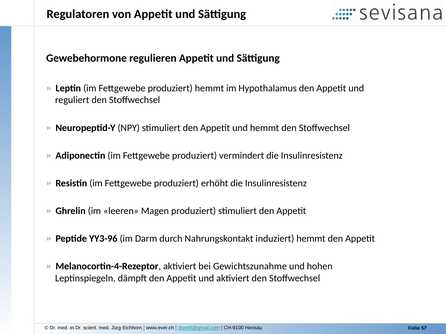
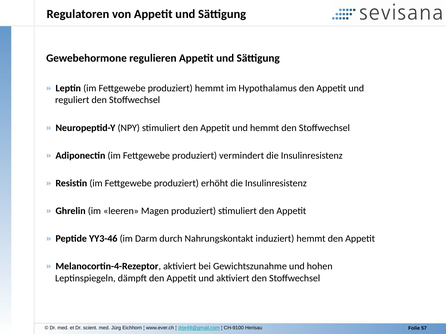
YY3-96: YY3-96 -> YY3-46 (103, 239)
